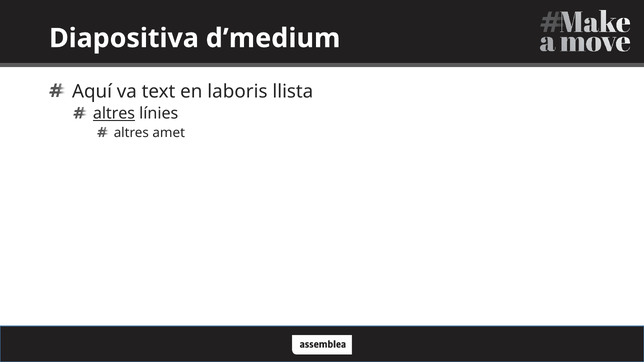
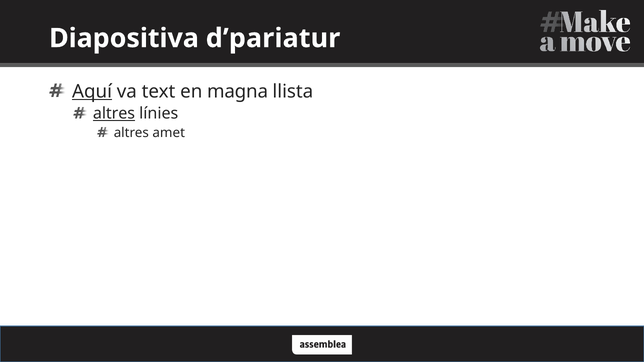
d’medium: d’medium -> d’pariatur (273, 38)
Aquí underline: none -> present (92, 91)
laboris: laboris -> magna (238, 91)
